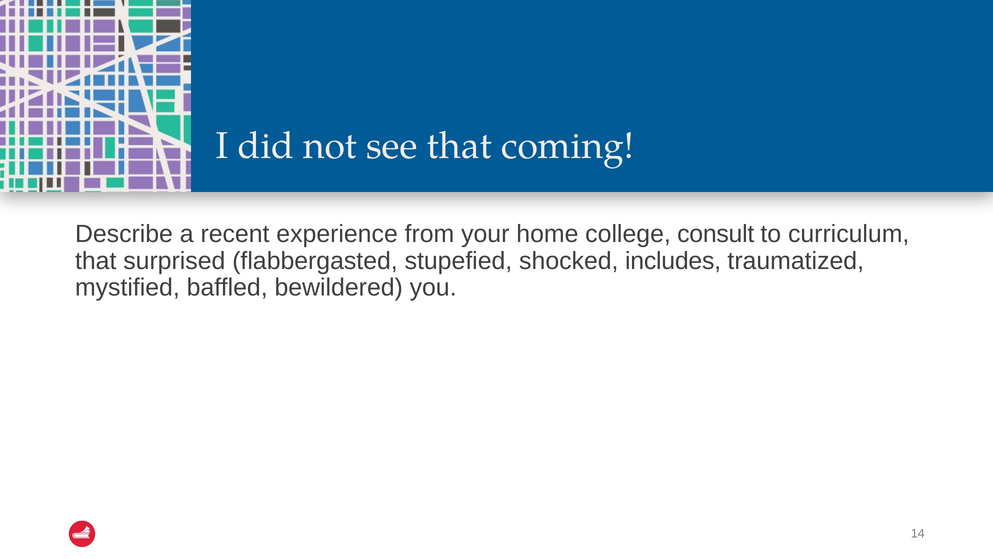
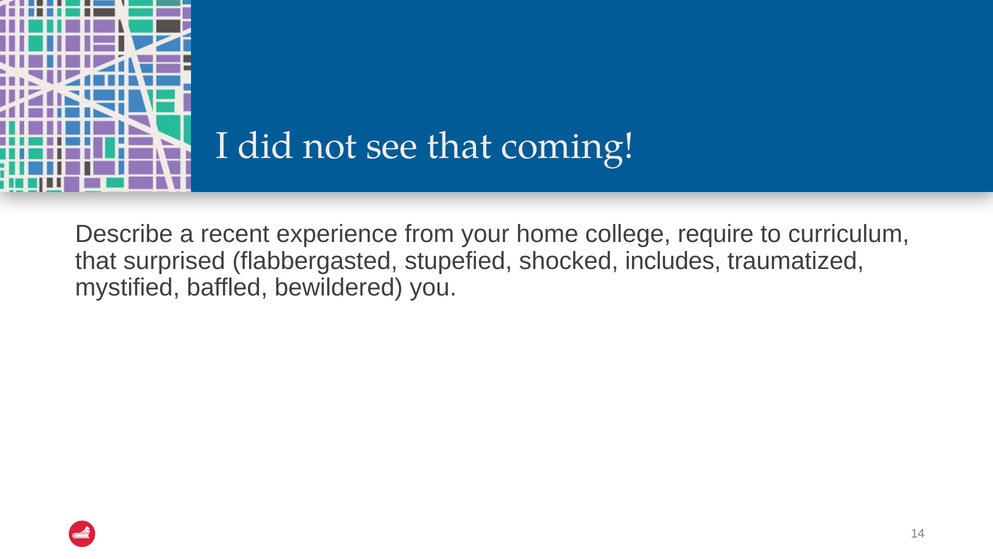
consult: consult -> require (716, 234)
